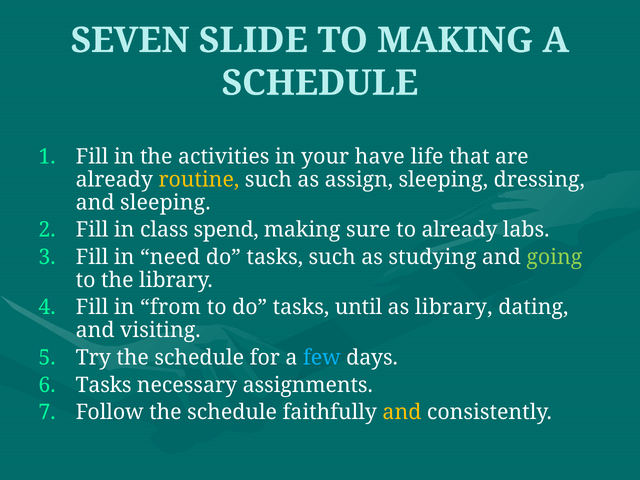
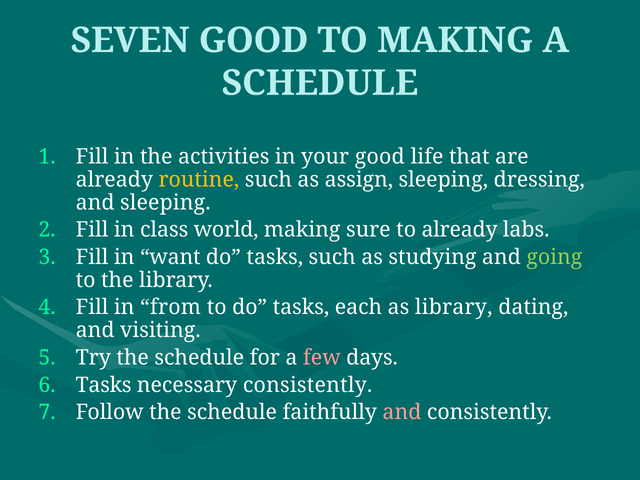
SEVEN SLIDE: SLIDE -> GOOD (254, 40)
your have: have -> good (380, 156)
spend: spend -> world (226, 230)
need: need -> want (170, 257)
until: until -> each (358, 307)
few colour: light blue -> pink (322, 358)
necessary assignments: assignments -> consistently (308, 385)
and colour: yellow -> pink (402, 412)
